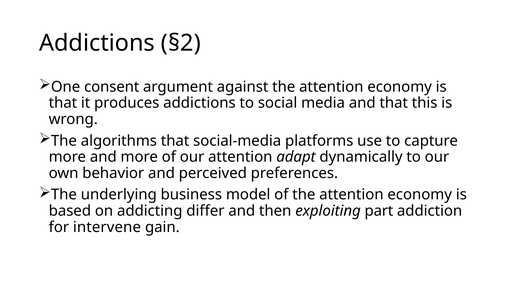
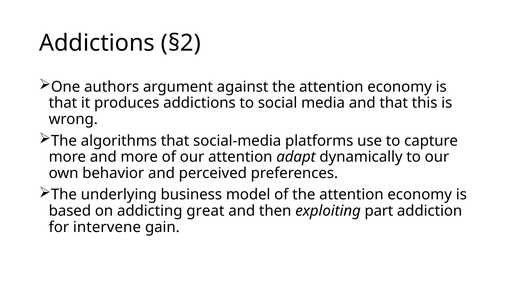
consent: consent -> authors (112, 87)
differ: differ -> great (205, 211)
